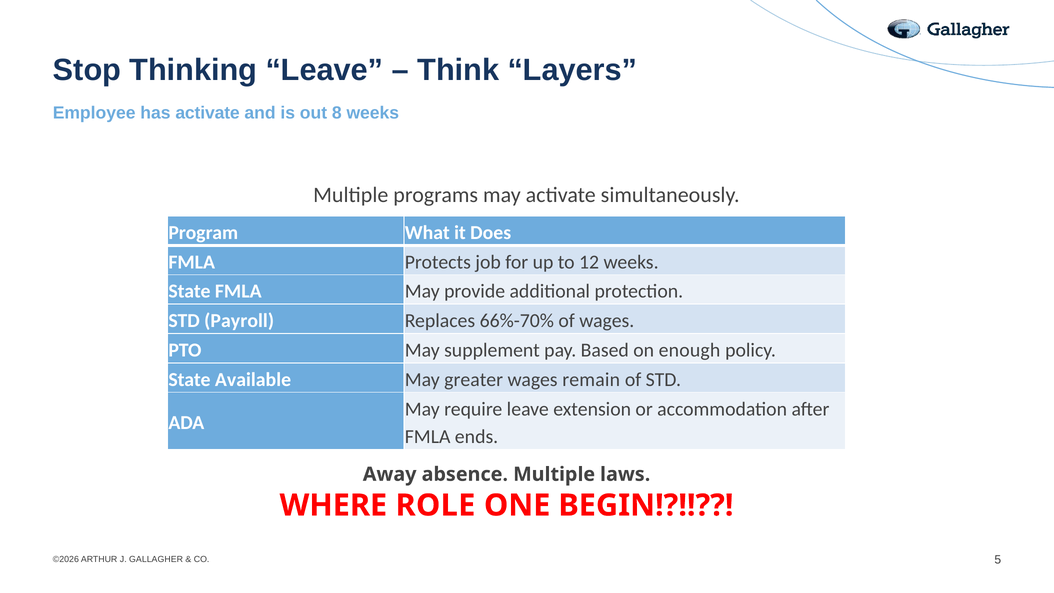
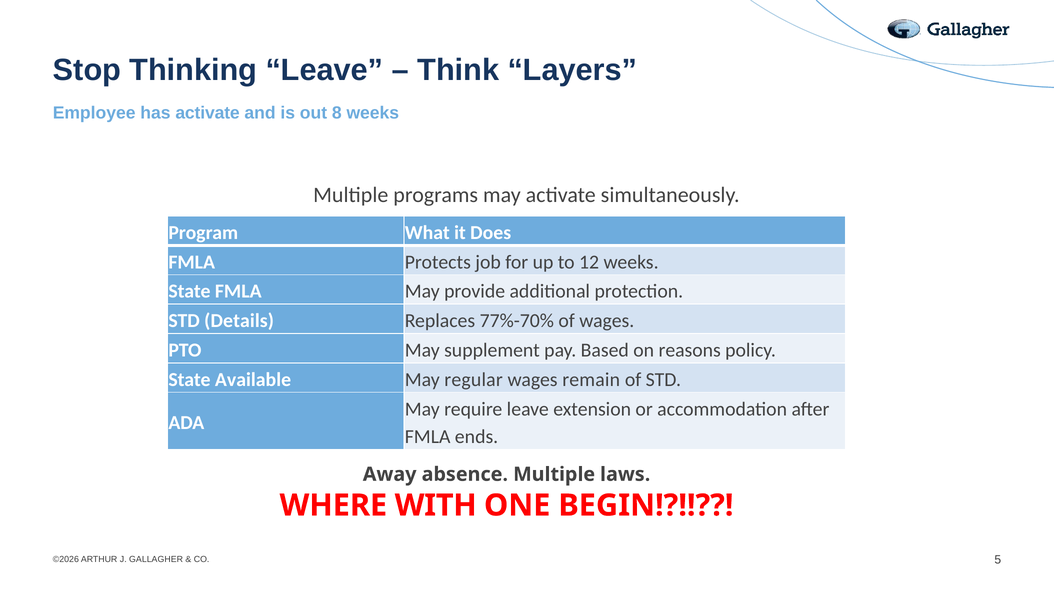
Payroll: Payroll -> Details (239, 321)
66%-70%: 66%-70% -> 77%-70% (517, 321)
enough: enough -> reasons (690, 350)
greater: greater -> regular (474, 380)
ROLE: ROLE -> WITH (436, 505)
